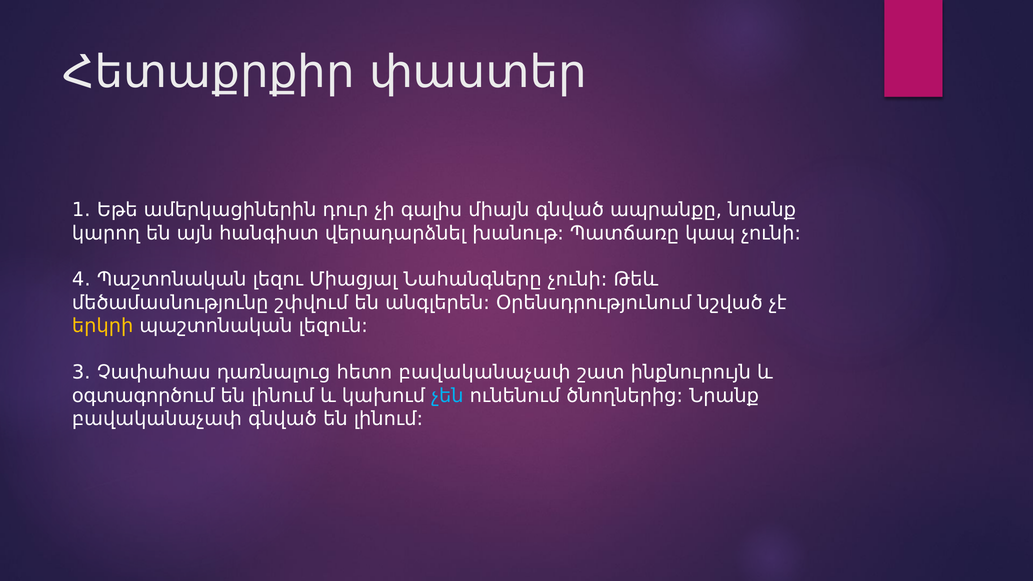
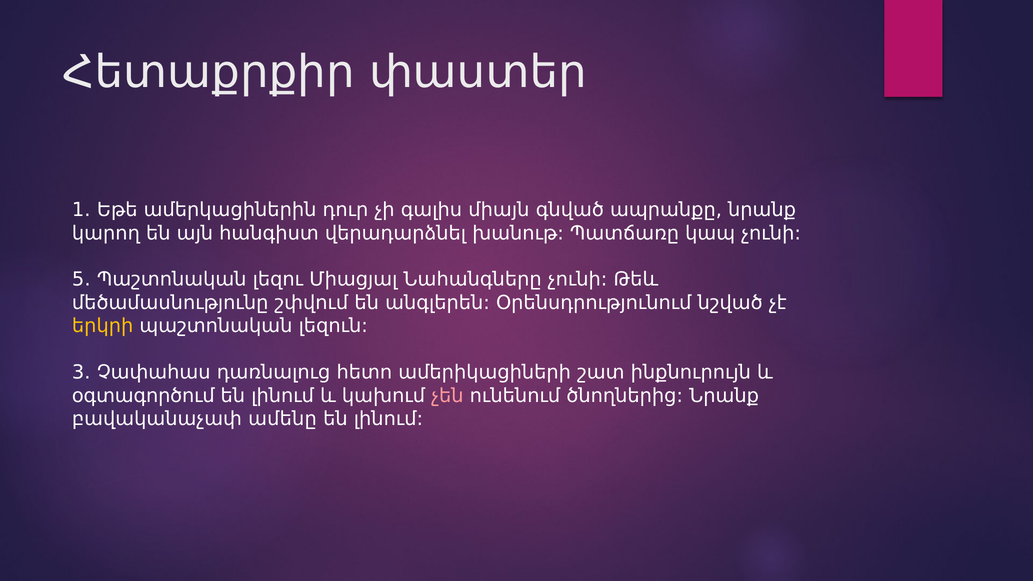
4․: 4․ -> 5․ (81, 280)
հետո բավականաչափ: բավականաչափ -> ամերիկացիների (485, 373)
չեն colour: light blue -> pink (447, 396)
բավականաչափ գնված: գնված -> ամենը (282, 419)
